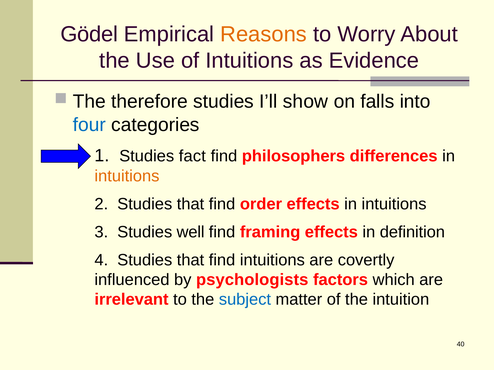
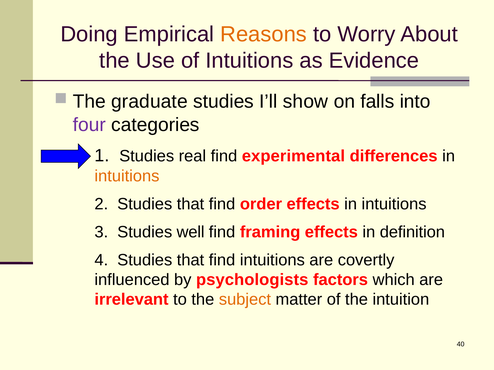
Gödel: Gödel -> Doing (89, 34)
therefore: therefore -> graduate (149, 102)
four colour: blue -> purple (89, 125)
fact: fact -> real (192, 156)
philosophers: philosophers -> experimental (293, 156)
subject colour: blue -> orange (245, 300)
